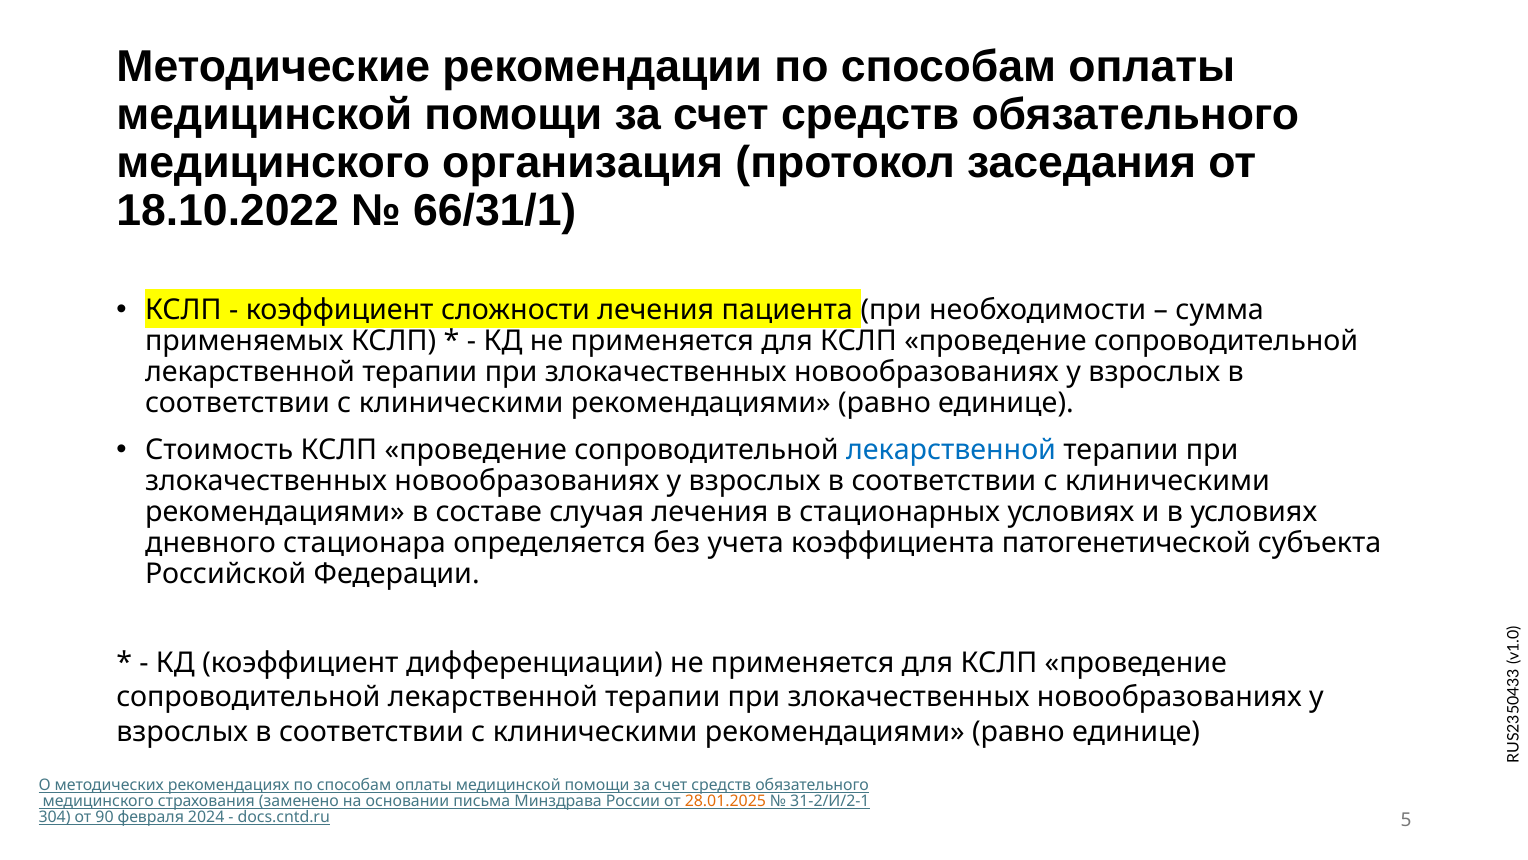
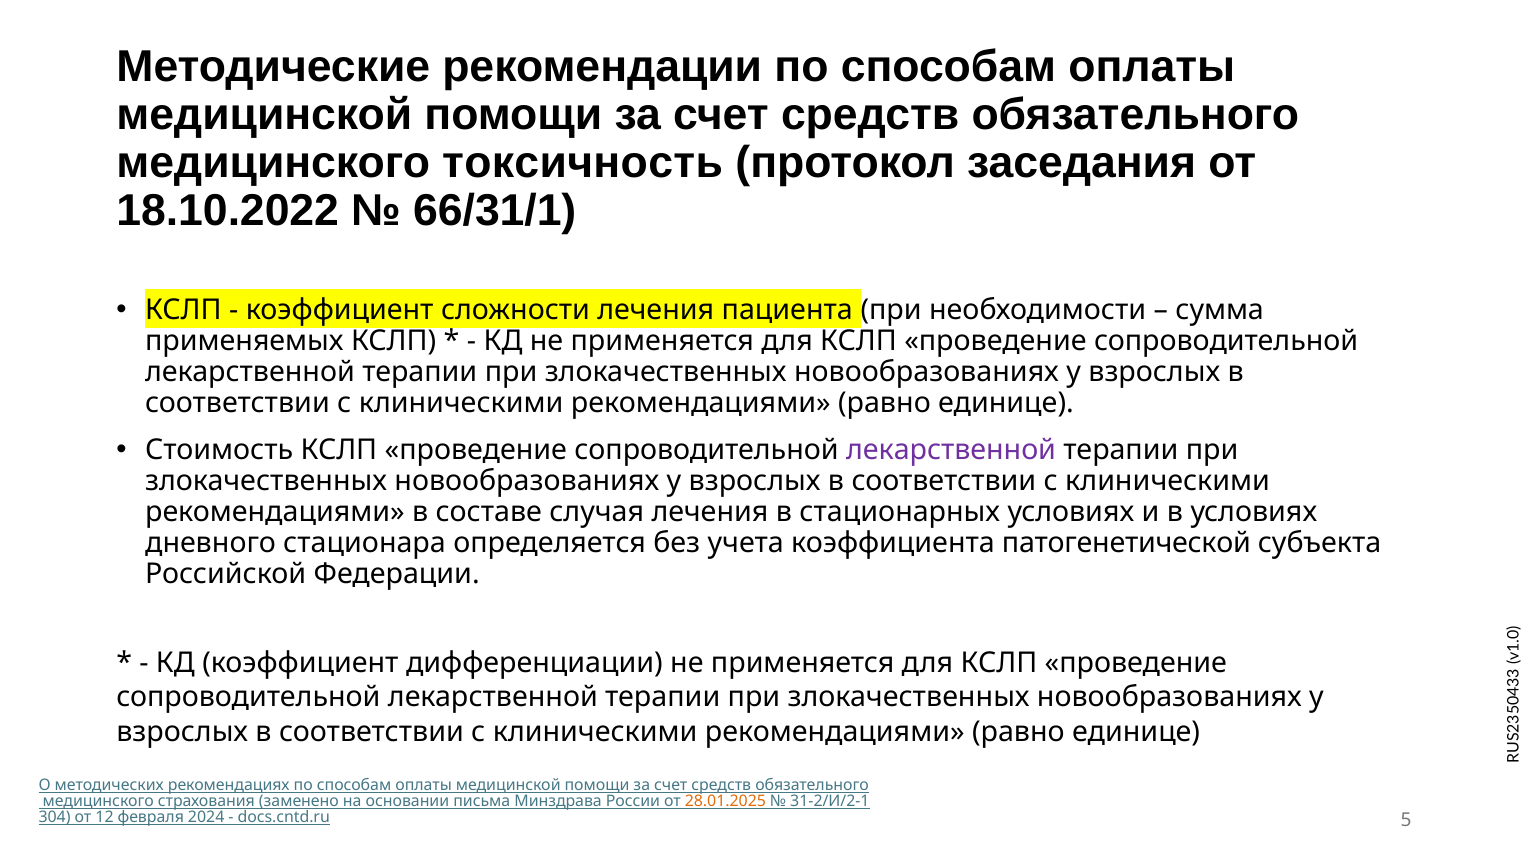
организация: организация -> токсичность (583, 163)
лекарственной colour: blue -> purple (951, 449)
90: 90 -> 12 (104, 817)
